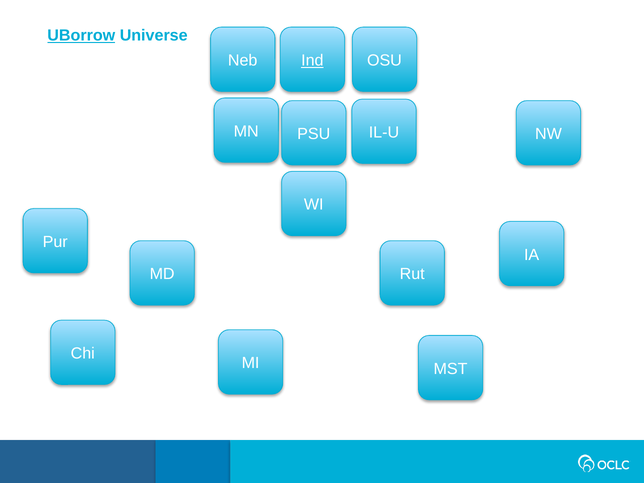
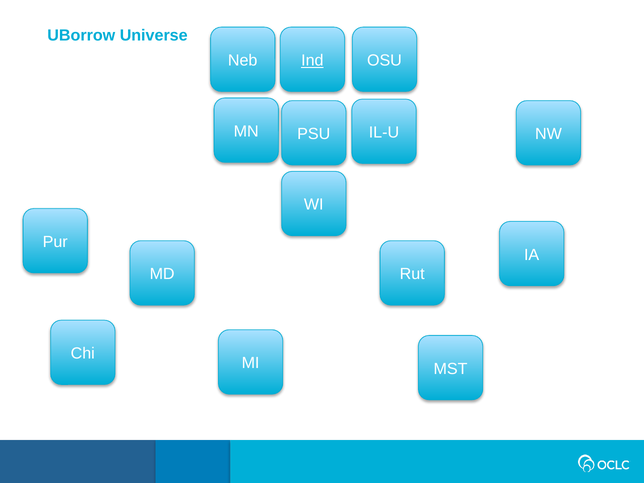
UBorrow underline: present -> none (81, 35)
